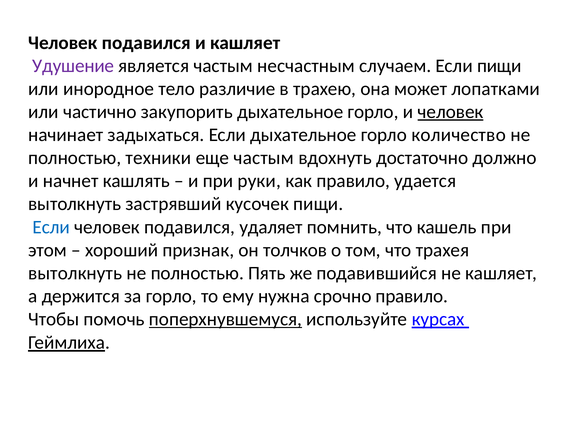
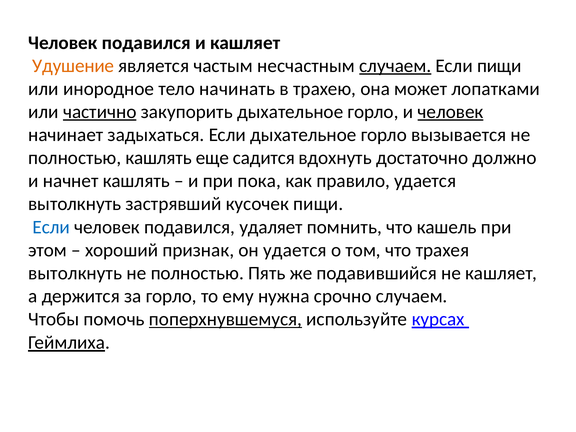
Удушение colour: purple -> orange (73, 66)
случаем underline: none -> present (395, 66)
различие: различие -> начинать (237, 89)
частично underline: none -> present (100, 112)
количество: количество -> вызывается (459, 135)
полностью техники: техники -> кашлять (159, 158)
еще частым: частым -> садится (264, 158)
руки: руки -> пока (259, 181)
он толчков: толчков -> удается (295, 250)
срочно правило: правило -> случаем (412, 296)
